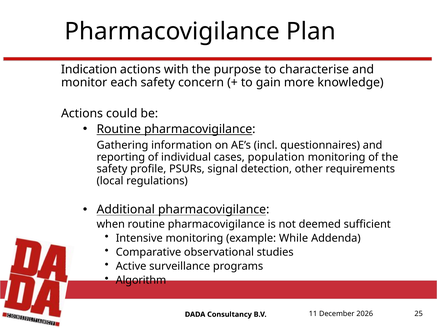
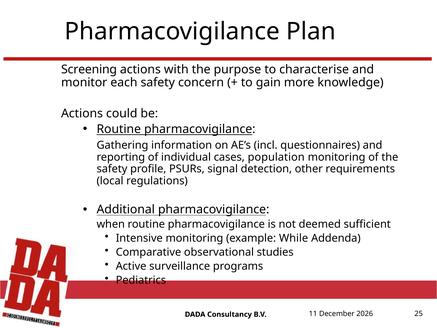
Indication: Indication -> Screening (89, 69)
Algorithm: Algorithm -> Pediatrics (141, 280)
